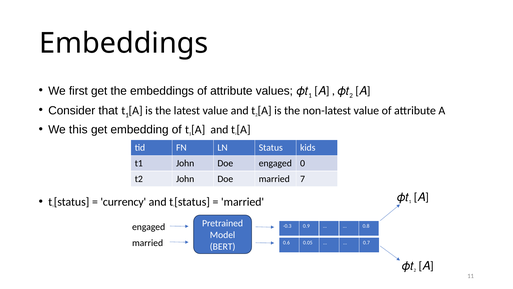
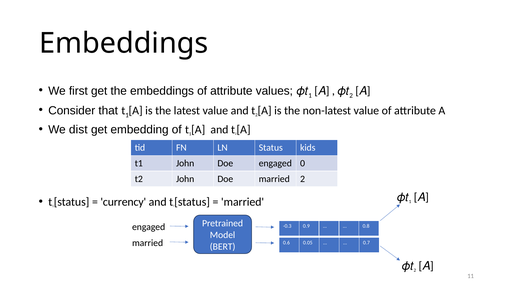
this: this -> dist (78, 129)
married 7: 7 -> 2 (303, 179)
